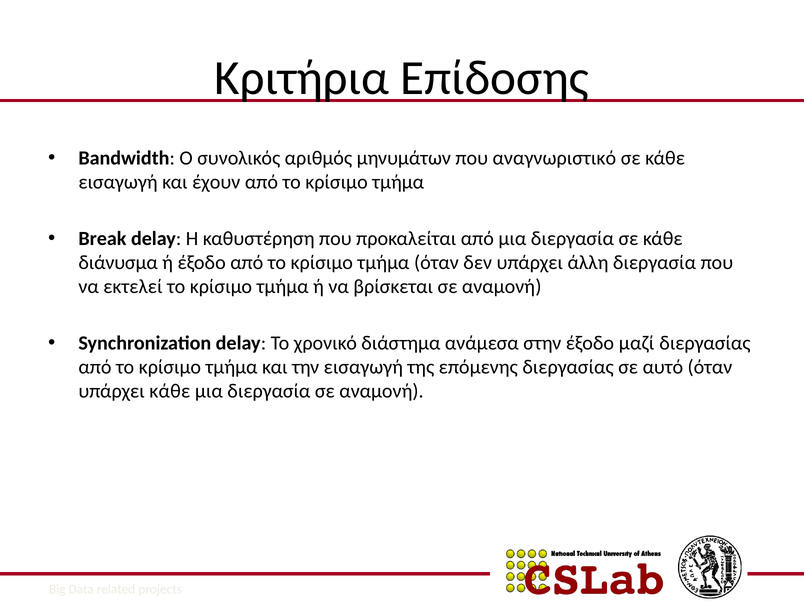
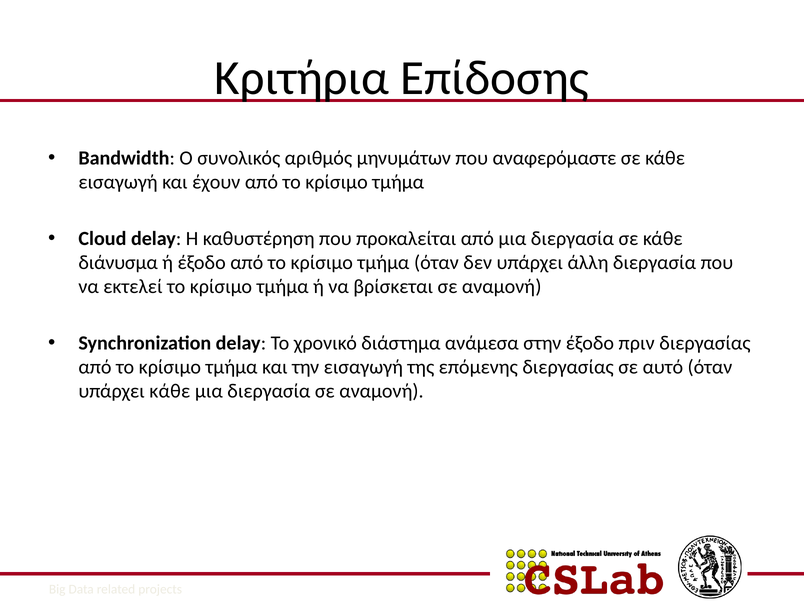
αναγνωριστικό: αναγνωριστικό -> αναφερόμαστε (554, 158)
Break: Break -> Cloud (102, 239)
μαζί: μαζί -> πριν (637, 343)
